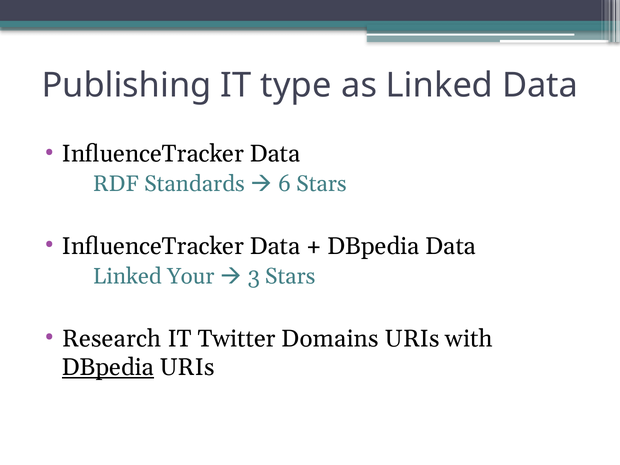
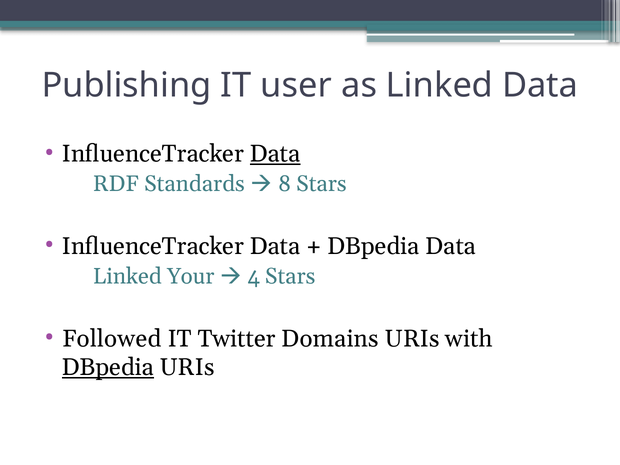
type: type -> user (296, 86)
Data underline: none -> present (275, 154)
6: 6 -> 8 (285, 184)
3: 3 -> 4 (254, 277)
Research: Research -> Followed (112, 339)
